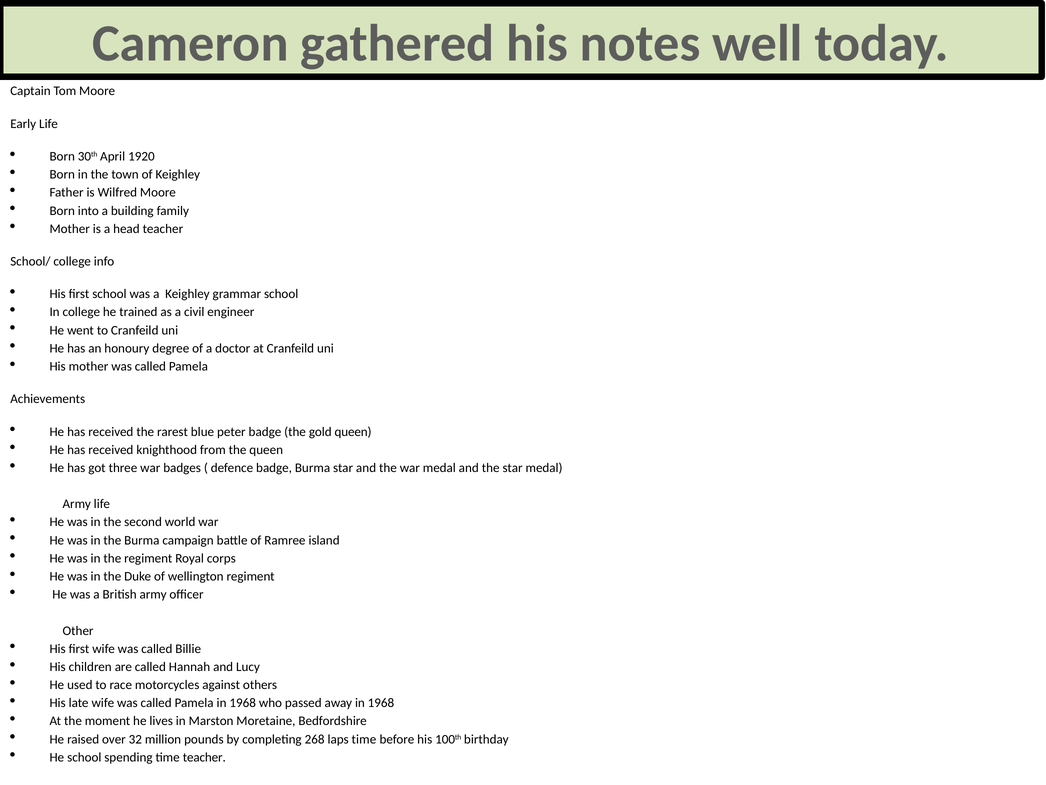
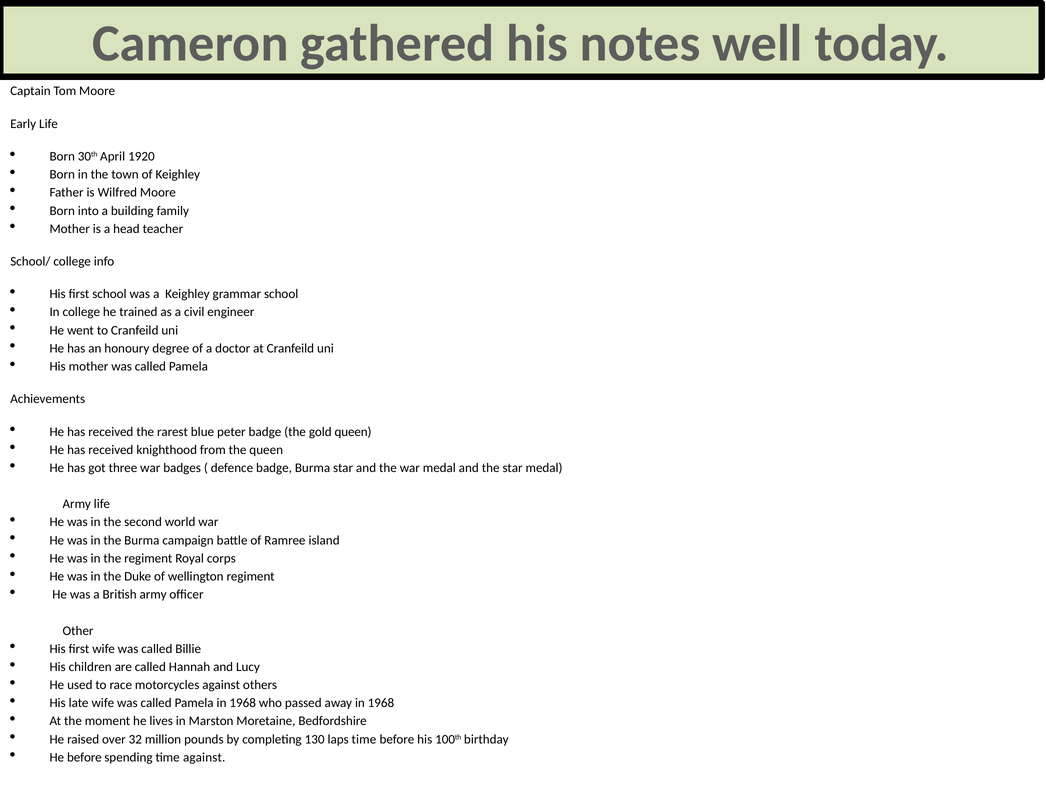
268: 268 -> 130 (315, 739)
He school: school -> before (84, 757)
time teacher: teacher -> against (204, 757)
